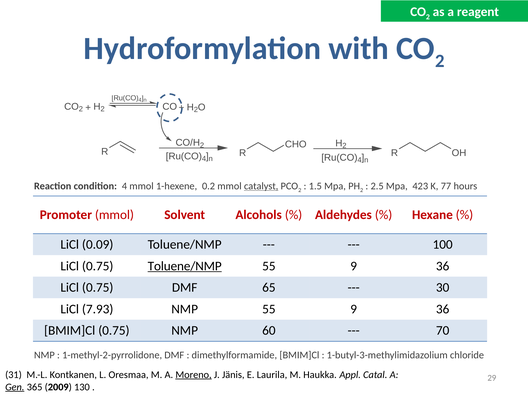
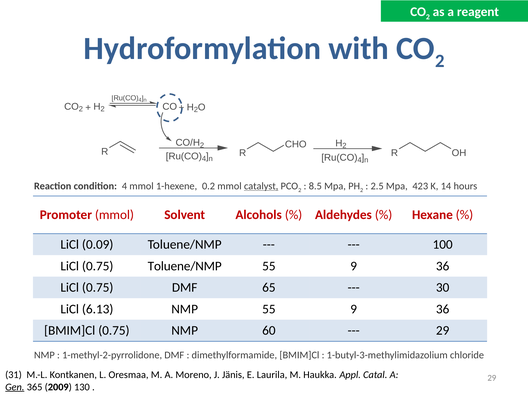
1.5: 1.5 -> 8.5 (315, 186)
77: 77 -> 14 (446, 186)
Toluene/NMP underline: present -> none (185, 266)
7.93: 7.93 -> 6.13 (98, 309)
70: 70 -> 29 (443, 331)
Moreno underline: present -> none (194, 375)
